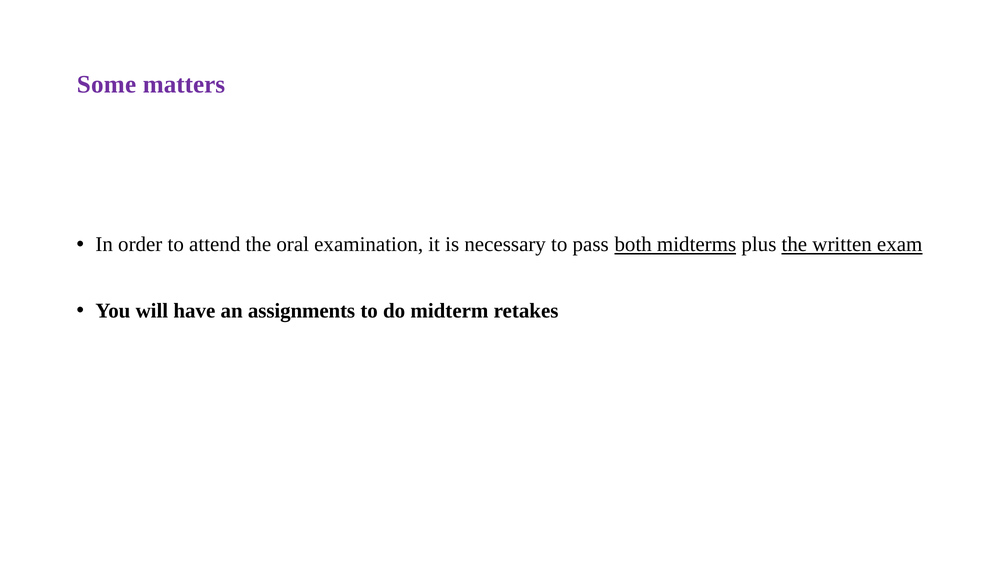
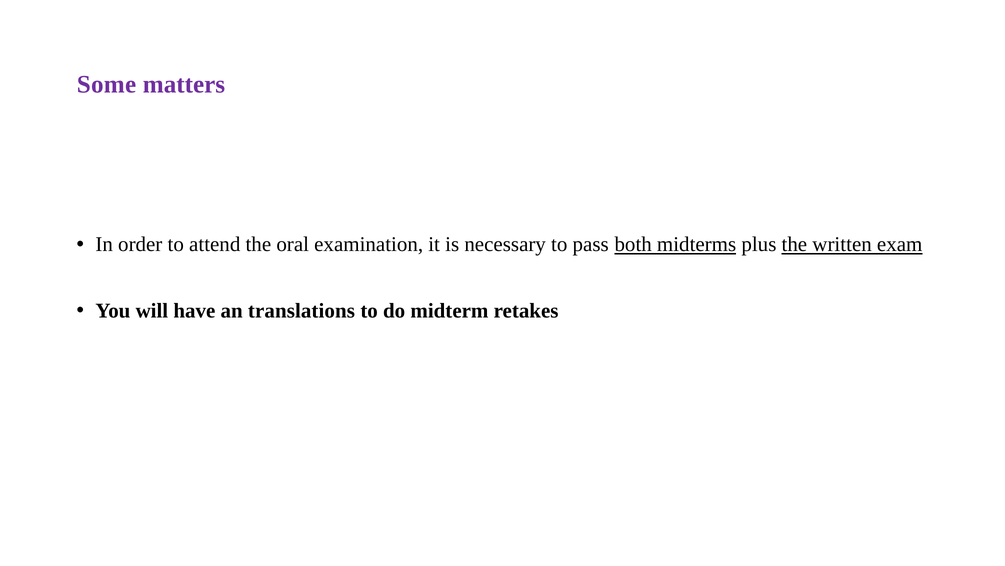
assignments: assignments -> translations (301, 310)
